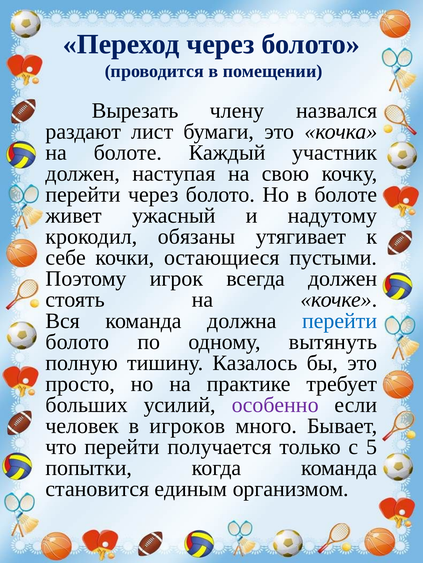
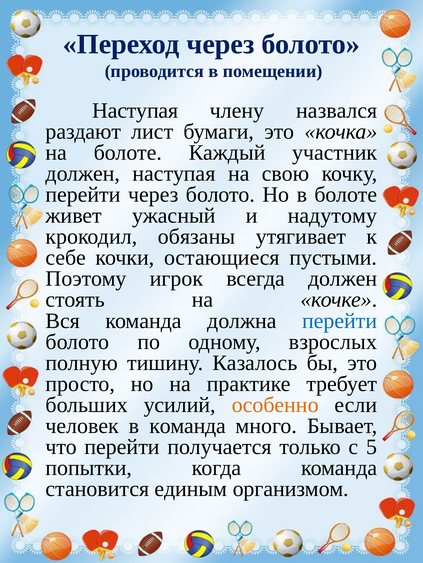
Вырезать: Вырезать -> Наступая (135, 111)
вытянуть: вытянуть -> взрослых (333, 342)
особенно colour: purple -> orange (275, 406)
в игроков: игроков -> команда (188, 427)
